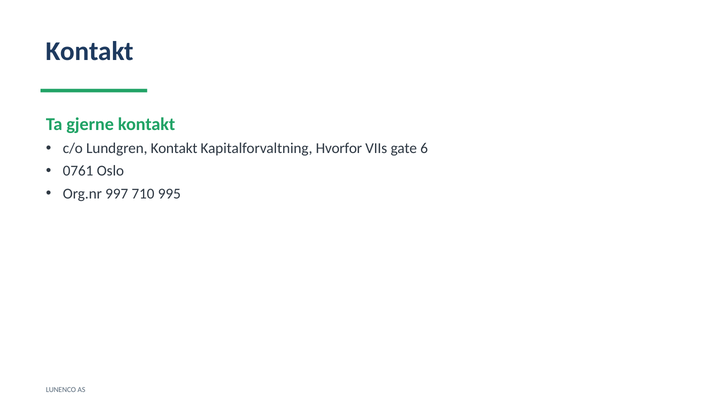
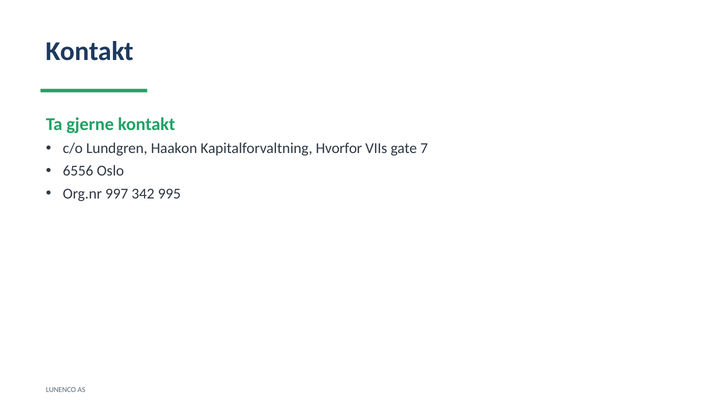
Lundgren Kontakt: Kontakt -> Haakon (174, 148)
6: 6 -> 7 (424, 148)
0761: 0761 -> 6556 (78, 171)
710: 710 -> 342 (143, 194)
